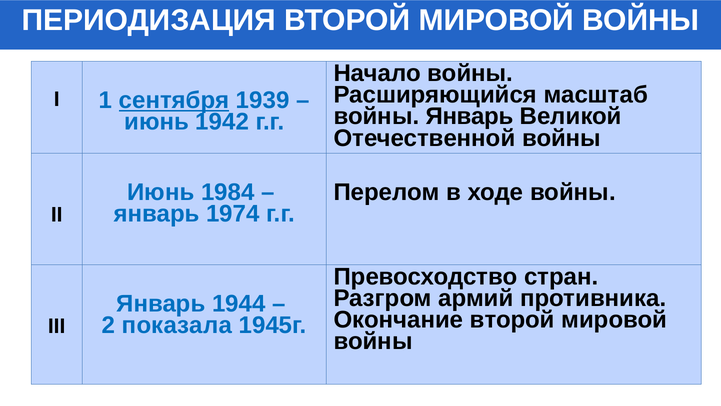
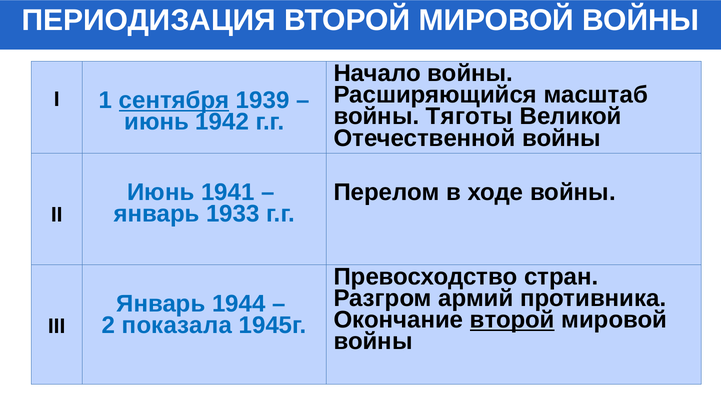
войны Январь: Январь -> Тяготы (469, 116)
1984: 1984 -> 1941 (228, 192)
1974: 1974 -> 1933 (233, 213)
второй underline: none -> present (512, 320)
